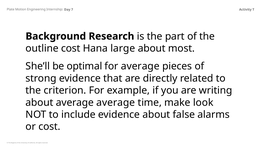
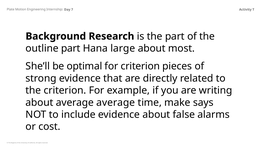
outline cost: cost -> part (71, 48)
for average: average -> criterion (140, 66)
look: look -> says (203, 102)
